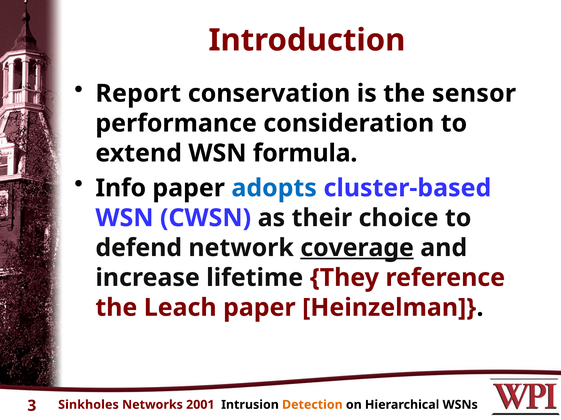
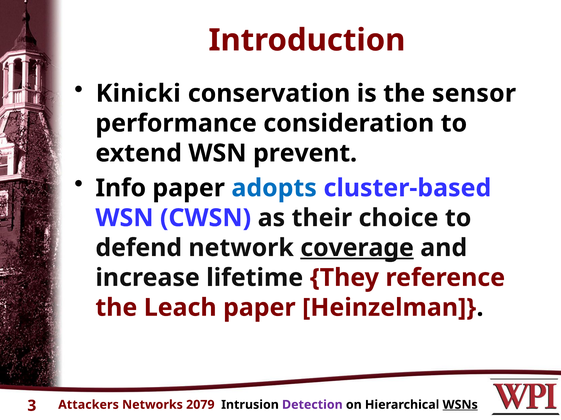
Report: Report -> Kinicki (138, 94)
formula: formula -> prevent (305, 153)
Sinkholes: Sinkholes -> Attackers (89, 405)
2001: 2001 -> 2079 (200, 405)
Detection colour: orange -> purple (312, 405)
WSNs underline: none -> present (460, 405)
